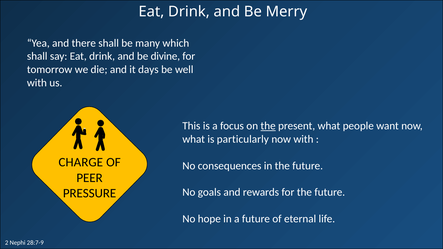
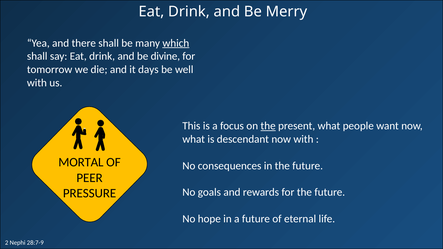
which underline: none -> present (176, 43)
particularly: particularly -> descendant (243, 139)
CHARGE: CHARGE -> MORTAL (81, 162)
